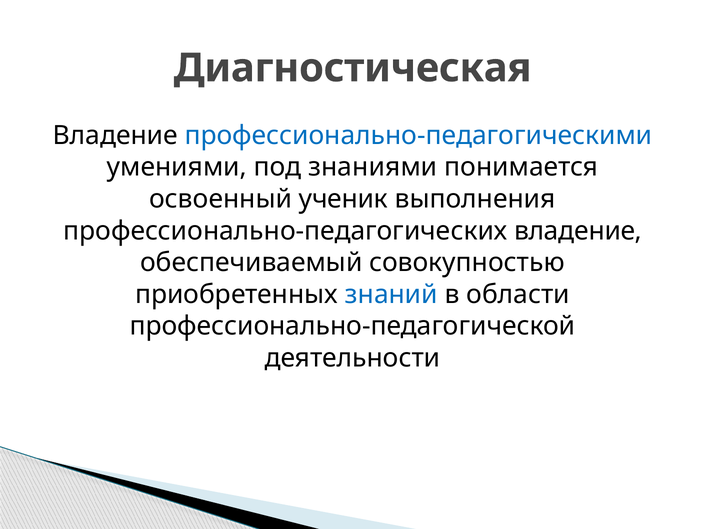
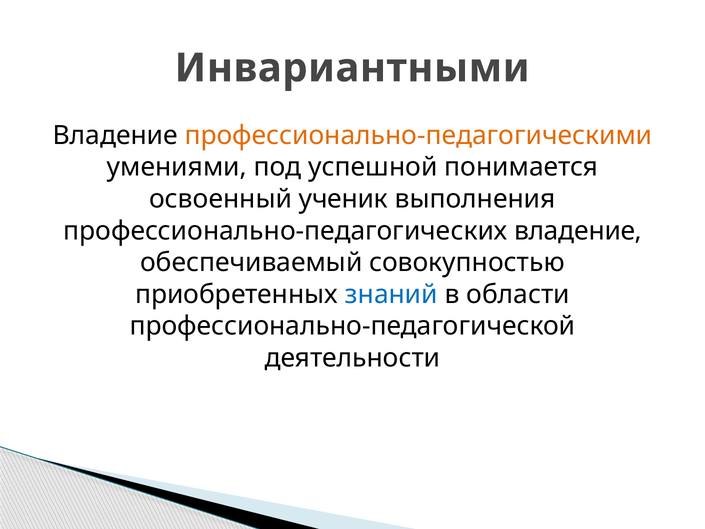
Диагностическая: Диагностическая -> Инвариантными (352, 68)
профессионально-педагогическими colour: blue -> orange (418, 135)
знаниями: знаниями -> успешной (373, 167)
